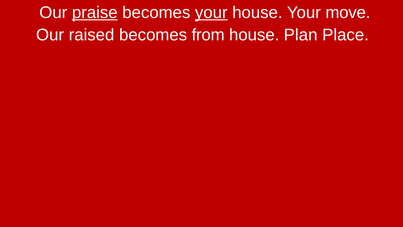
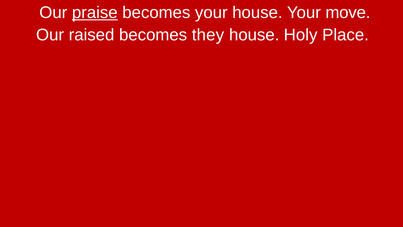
your underline: present -> none (211, 12)
from: from -> they (208, 35)
Plan: Plan -> Holy (301, 35)
